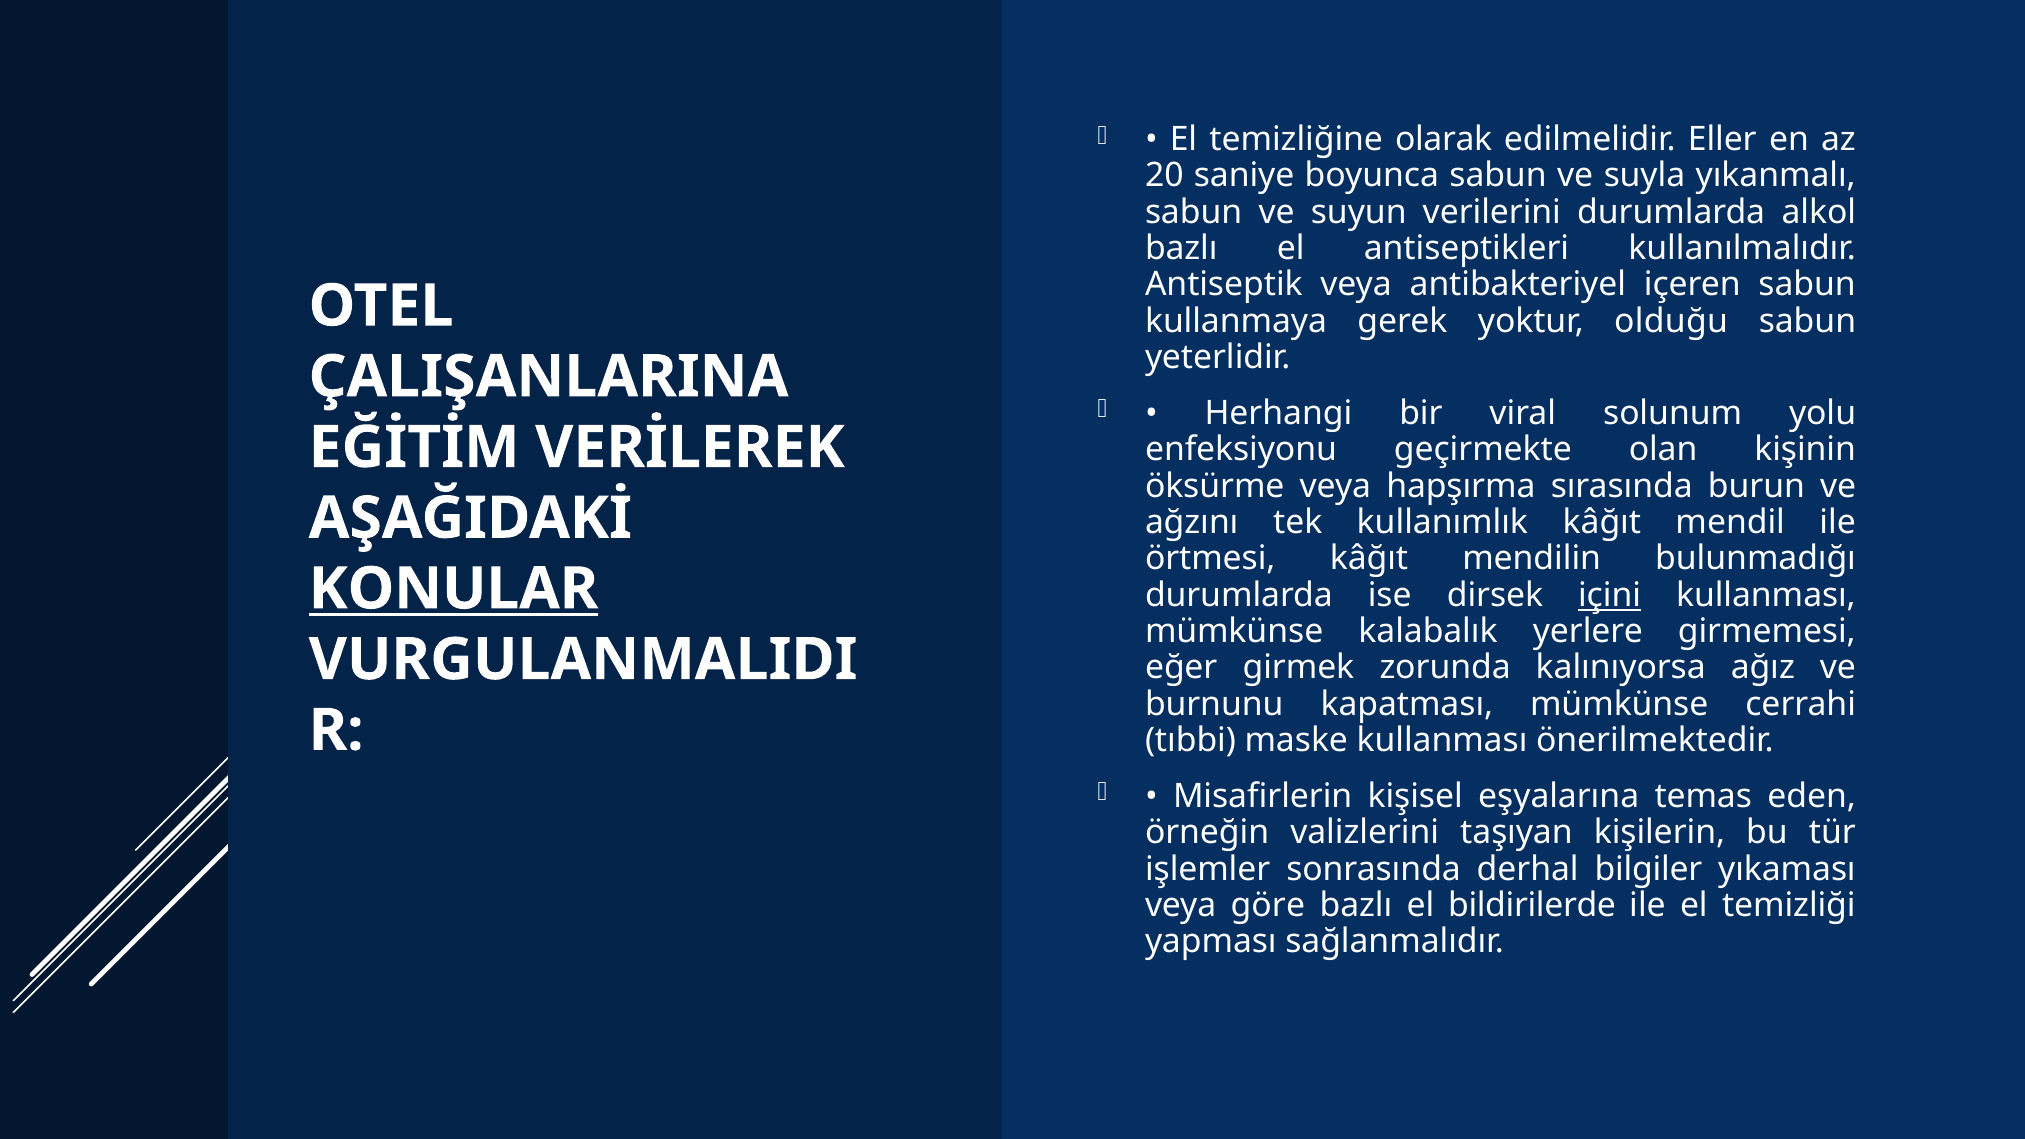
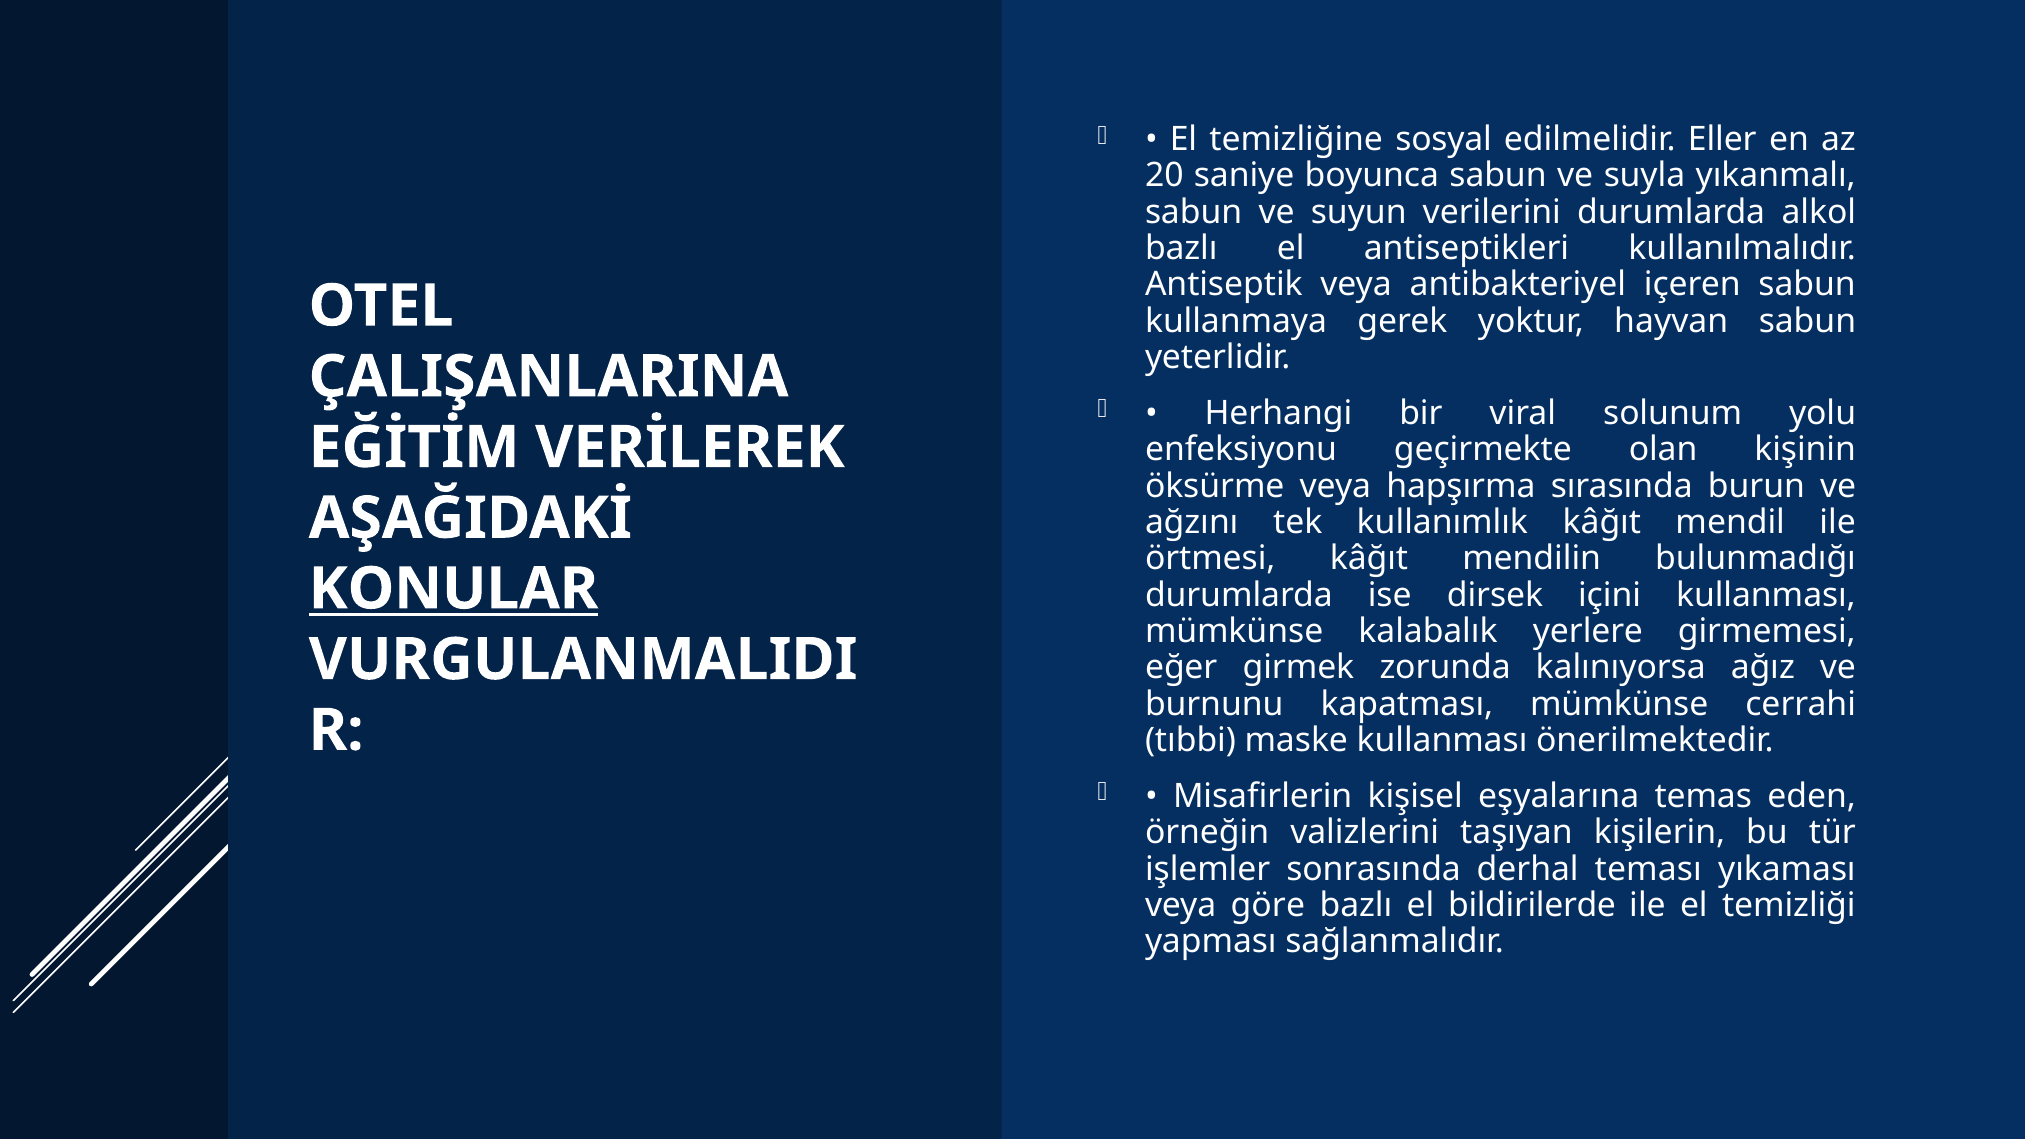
olarak: olarak -> sosyal (1444, 139)
olduğu: olduğu -> hayvan (1671, 321)
içini underline: present -> none (1610, 595)
bilgiler: bilgiler -> teması (1648, 869)
